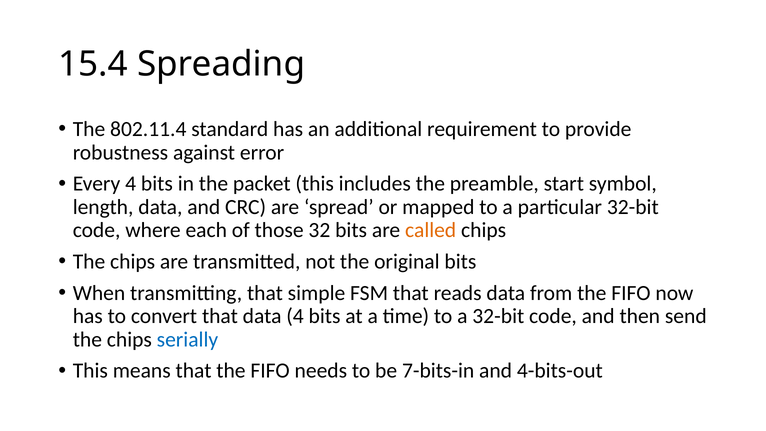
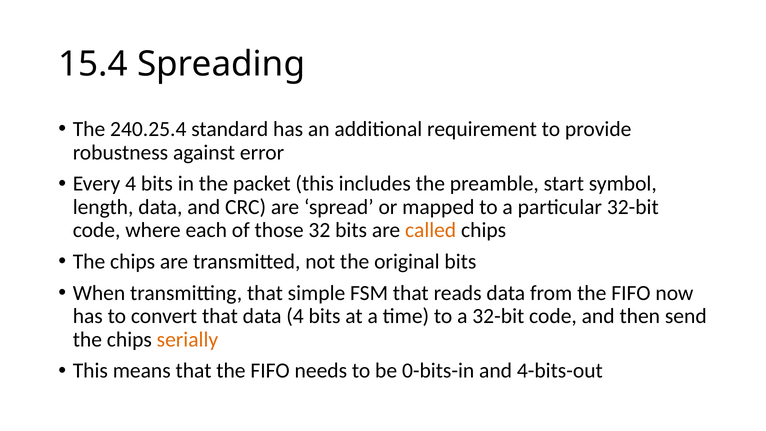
802.11.4: 802.11.4 -> 240.25.4 (148, 129)
serially colour: blue -> orange (187, 339)
7-bits-in: 7-bits-in -> 0-bits-in (438, 371)
